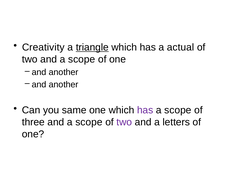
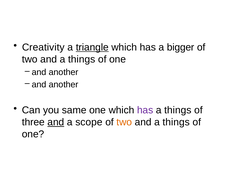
actual: actual -> bigger (181, 47)
scope: scope -> things (82, 59)
scope: scope -> things (178, 110)
and underline: none -> present (56, 122)
two colour: purple -> orange (124, 122)
letters: letters -> things (176, 122)
